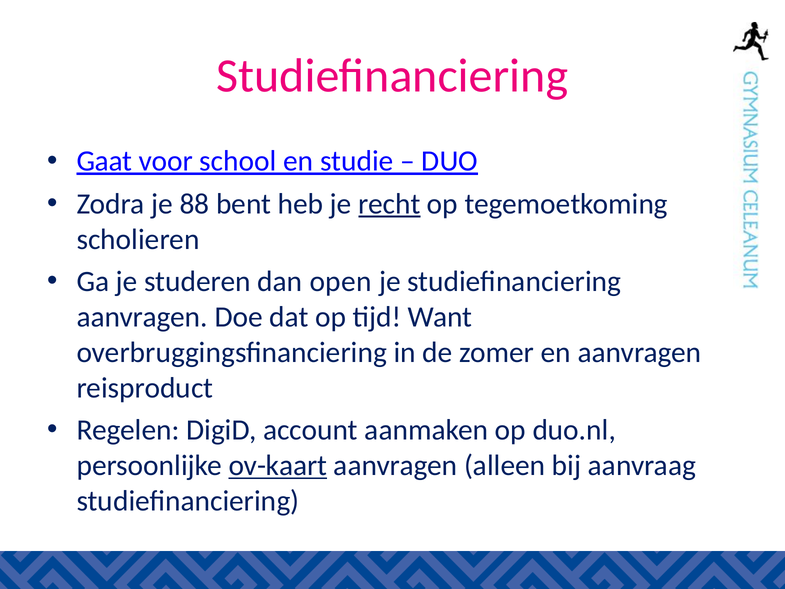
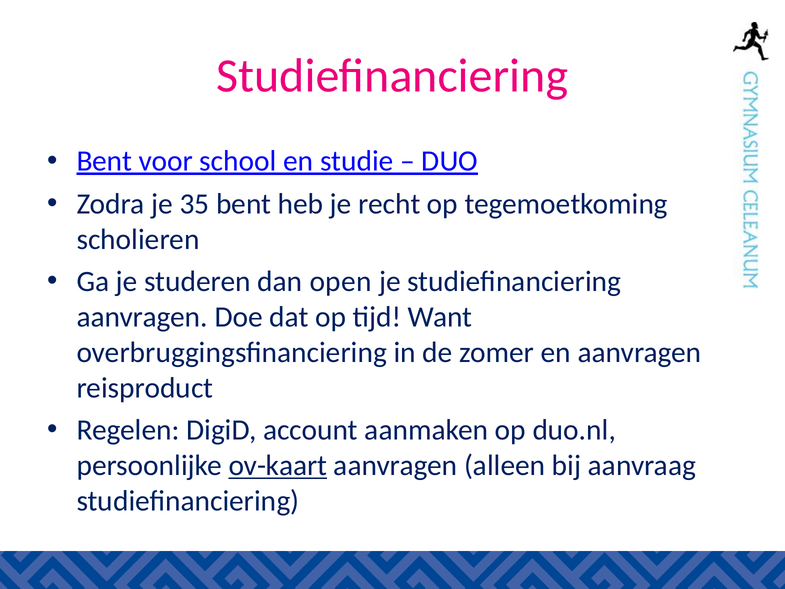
Gaat: Gaat -> Bent (104, 161)
88: 88 -> 35 (194, 204)
recht underline: present -> none (389, 204)
